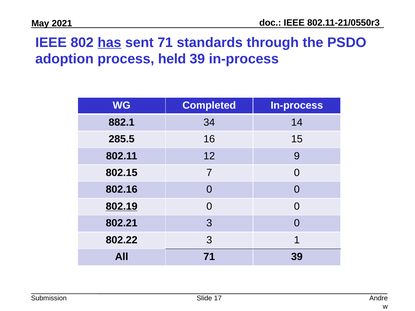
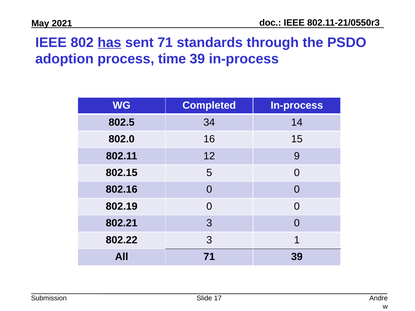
held: held -> time (172, 59)
882.1: 882.1 -> 802.5 (122, 122)
285.5: 285.5 -> 802.0 (122, 139)
7: 7 -> 5 (209, 173)
802.19 underline: present -> none (122, 207)
